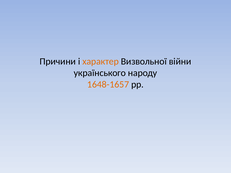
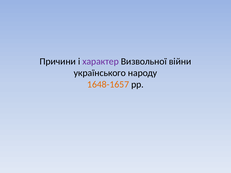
характер colour: orange -> purple (101, 62)
